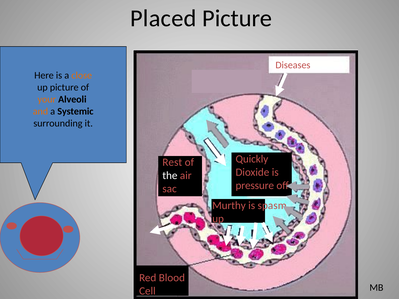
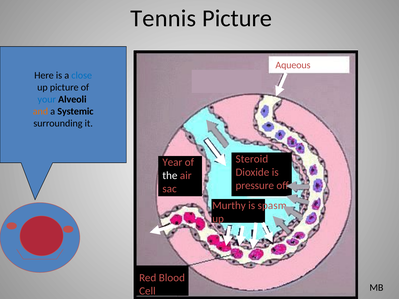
Placed: Placed -> Tennis (163, 18)
Diseases: Diseases -> Aqueous (293, 65)
close colour: orange -> blue (82, 75)
your colour: orange -> blue (47, 99)
Quickly: Quickly -> Steroid (252, 159)
Rest: Rest -> Year (172, 162)
